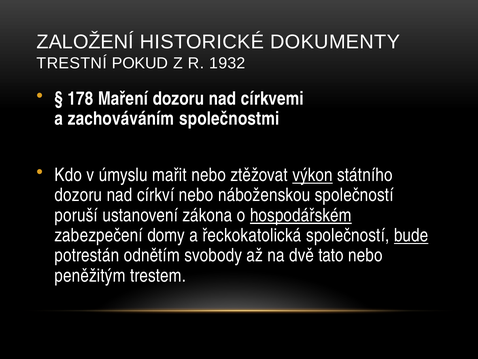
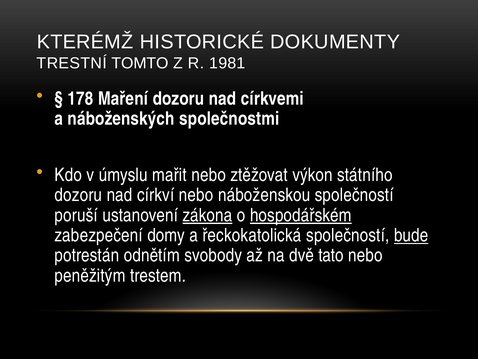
ZALOŽENÍ: ZALOŽENÍ -> KTERÉMŽ (85, 42)
POKUD: POKUD -> TOMTO (140, 63)
1932: 1932 -> 1981 (227, 63)
zachováváním: zachováváním -> náboženských (121, 119)
výkon underline: present -> none (312, 175)
zákona underline: none -> present (207, 215)
